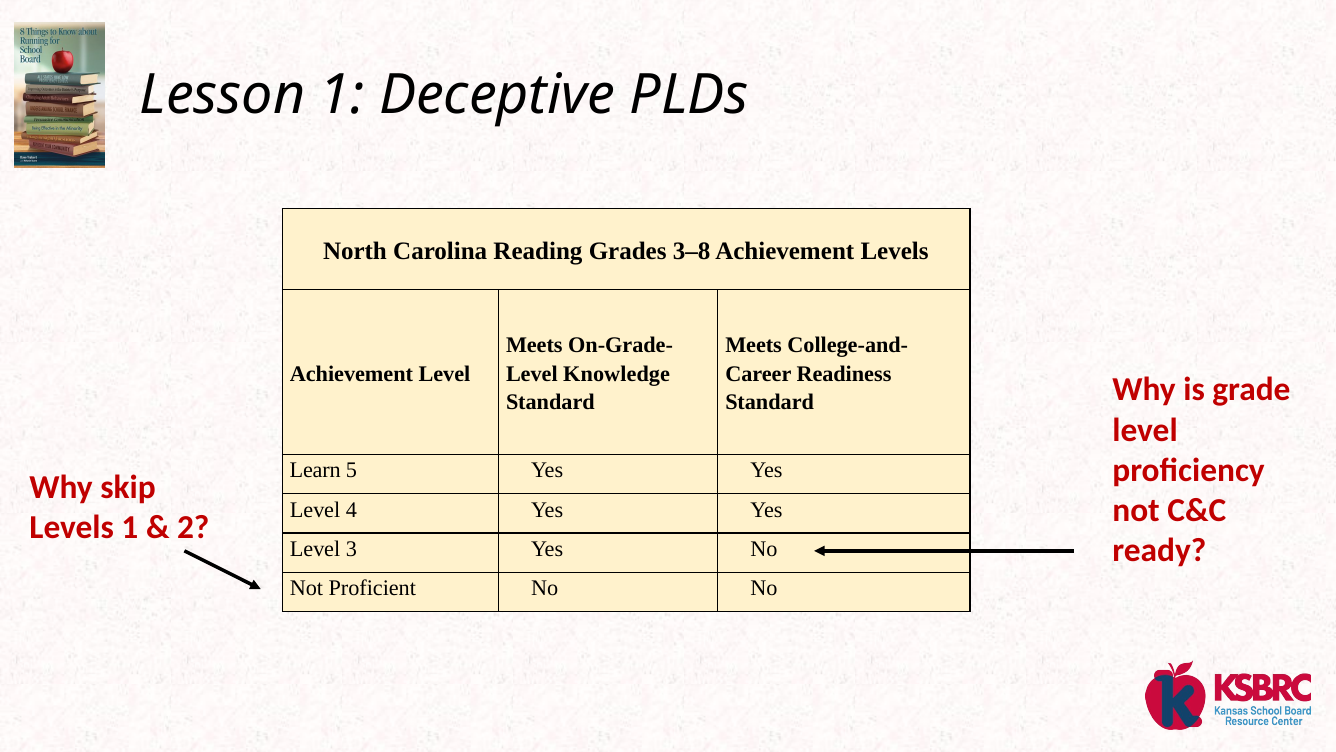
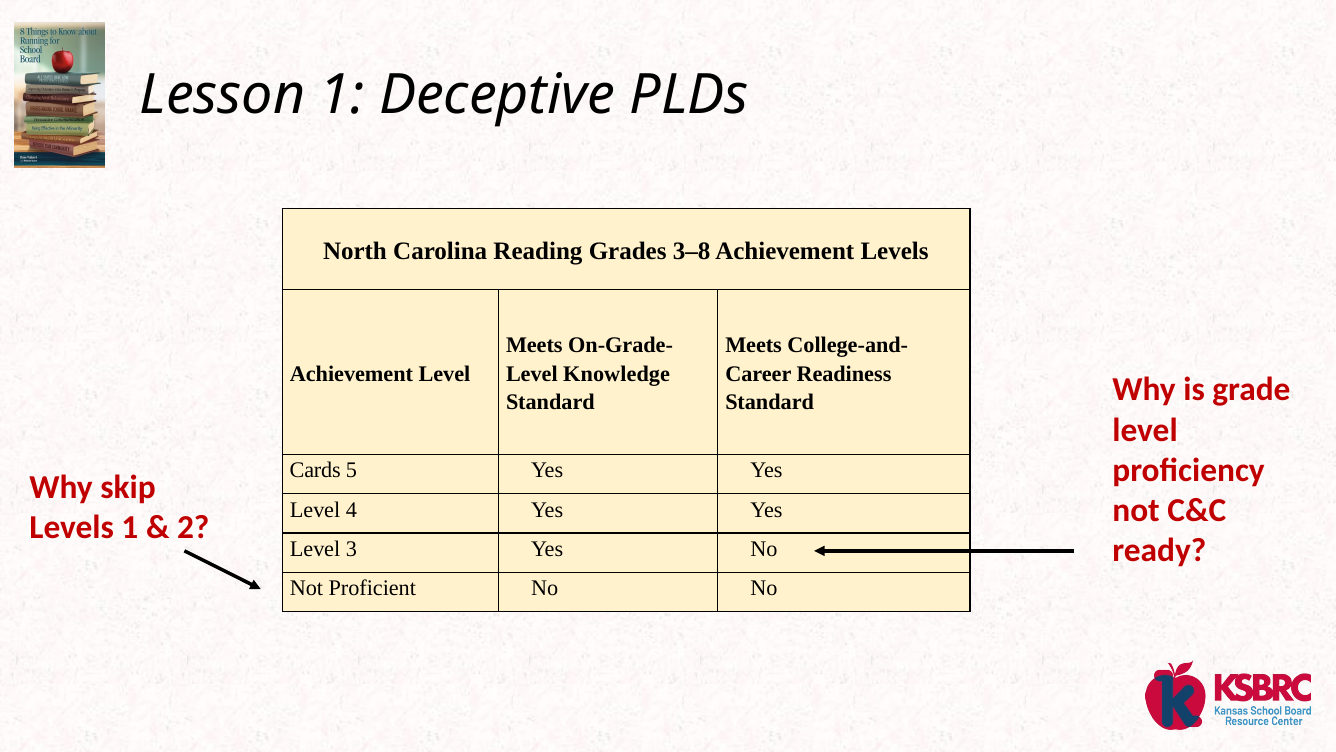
Learn: Learn -> Cards (315, 470)
